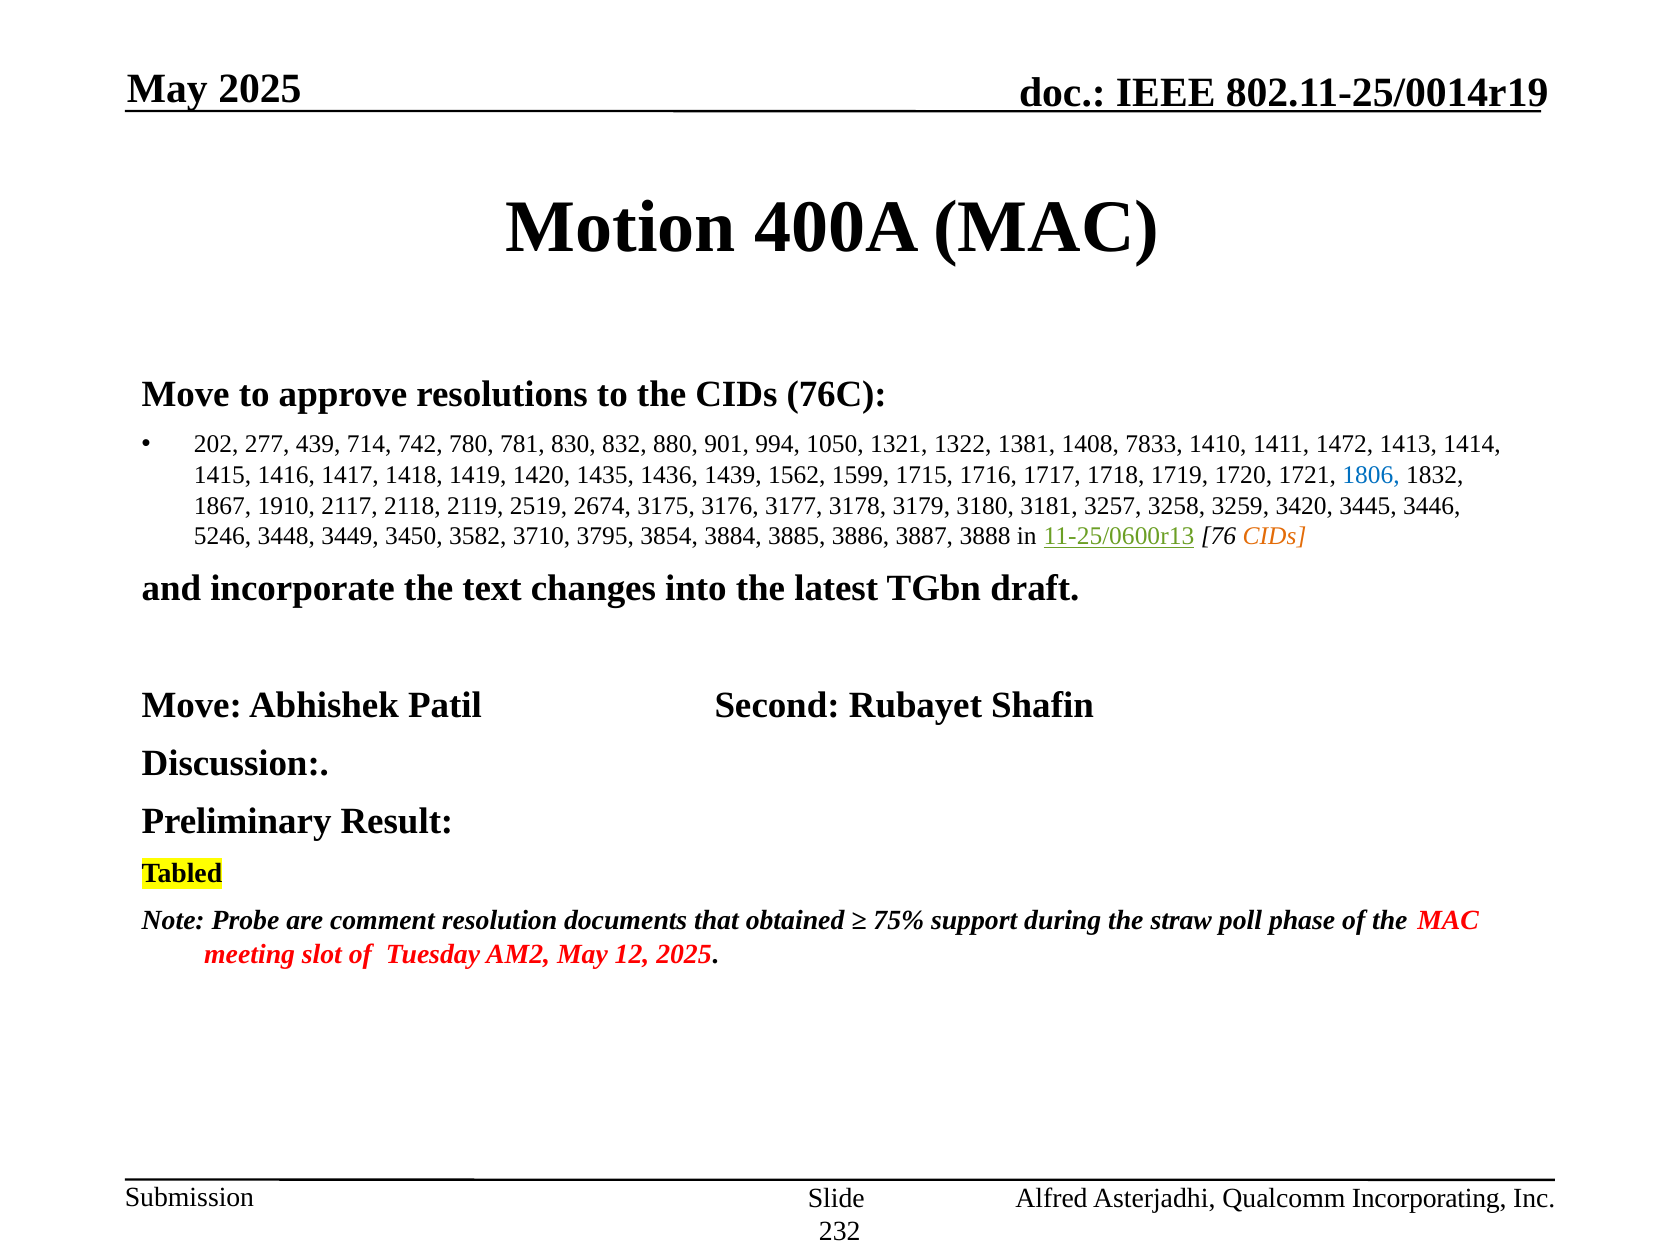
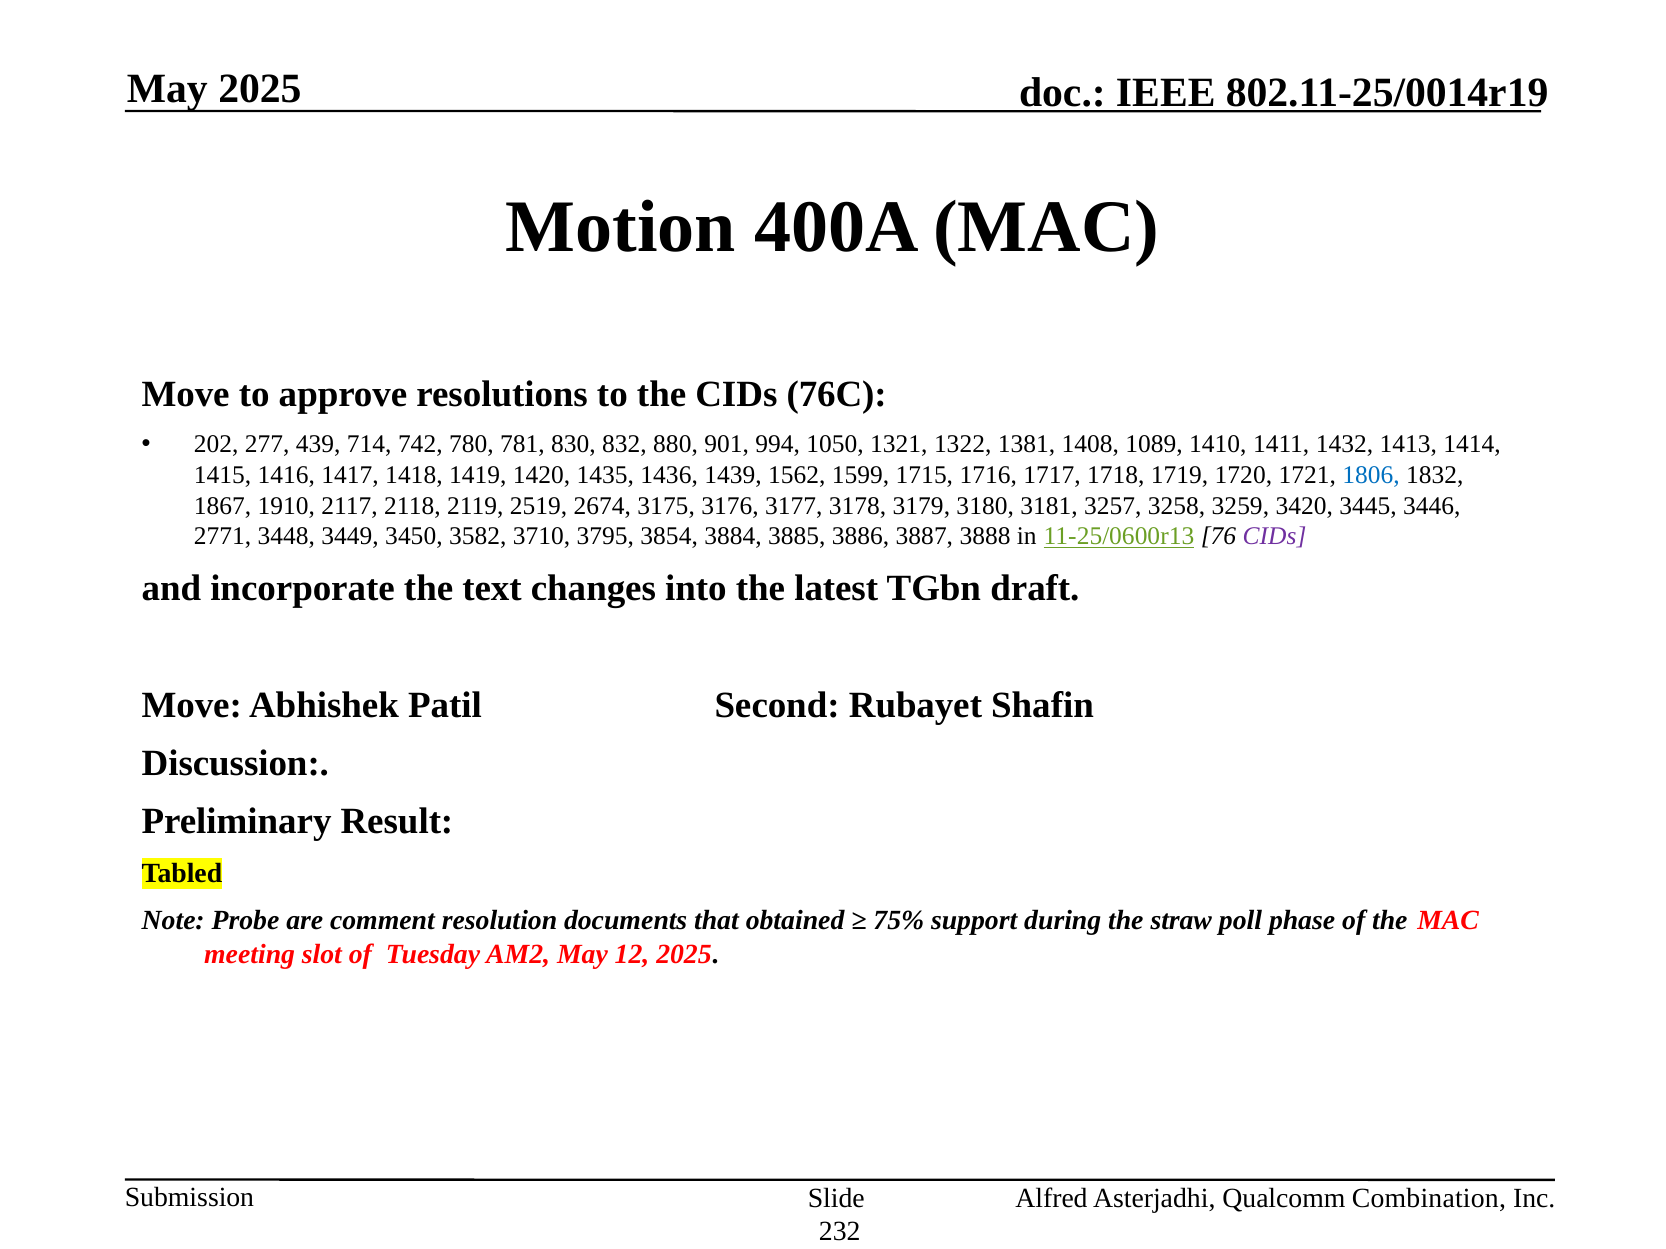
7833: 7833 -> 1089 (1154, 445)
1472: 1472 -> 1432 (1344, 445)
5246: 5246 -> 2771 (223, 536)
CIDs colour: orange -> purple (1274, 536)
Incorporating: Incorporating -> Combination (1429, 1198)
